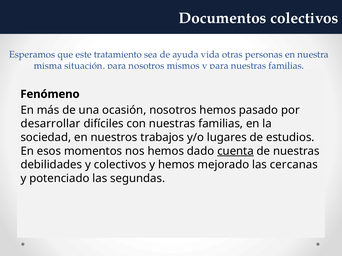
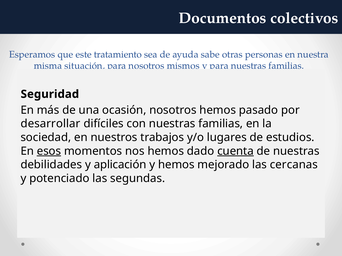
vida: vida -> sabe (210, 55)
Fenómeno: Fenómeno -> Seguridad (50, 94)
esos underline: none -> present (49, 151)
y colectivos: colectivos -> aplicación (120, 165)
